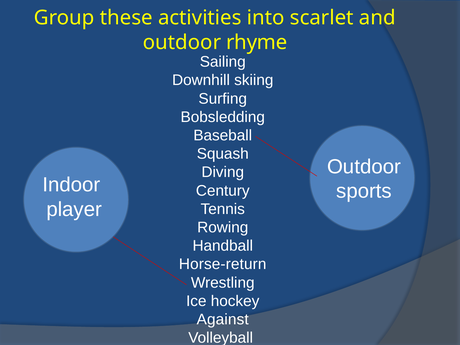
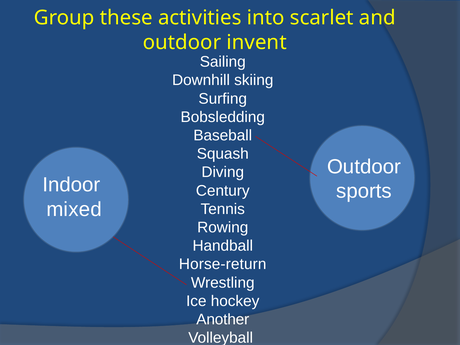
rhyme: rhyme -> invent (257, 42)
player: player -> mixed (74, 209)
Against: Against -> Another (223, 319)
